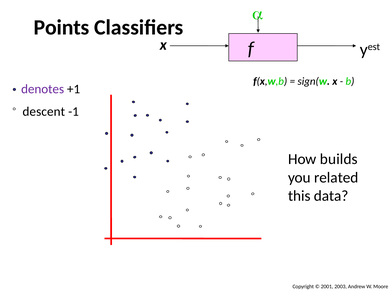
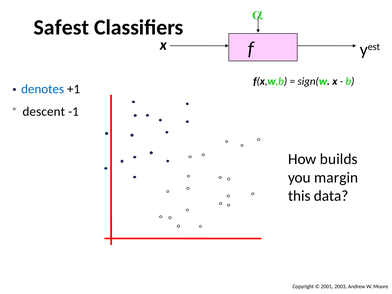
Points: Points -> Safest (61, 28)
denotes colour: purple -> blue (43, 89)
related: related -> margin (336, 178)
